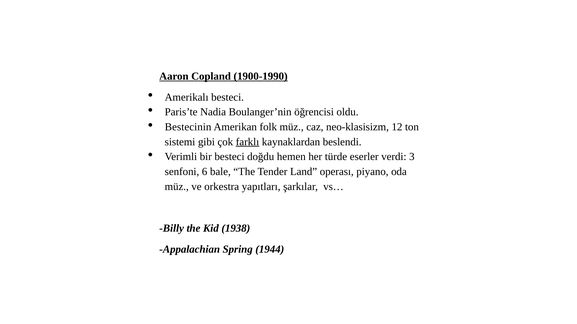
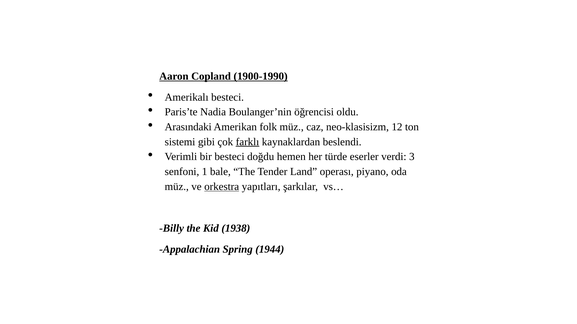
Bestecinin: Bestecinin -> Arasındaki (188, 127)
6: 6 -> 1 (205, 172)
orkestra underline: none -> present (222, 187)
